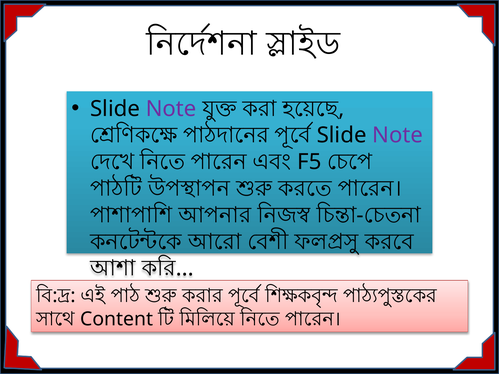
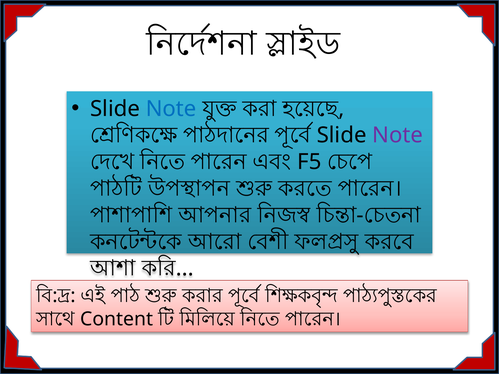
Note colour: purple -> blue (171, 109)
